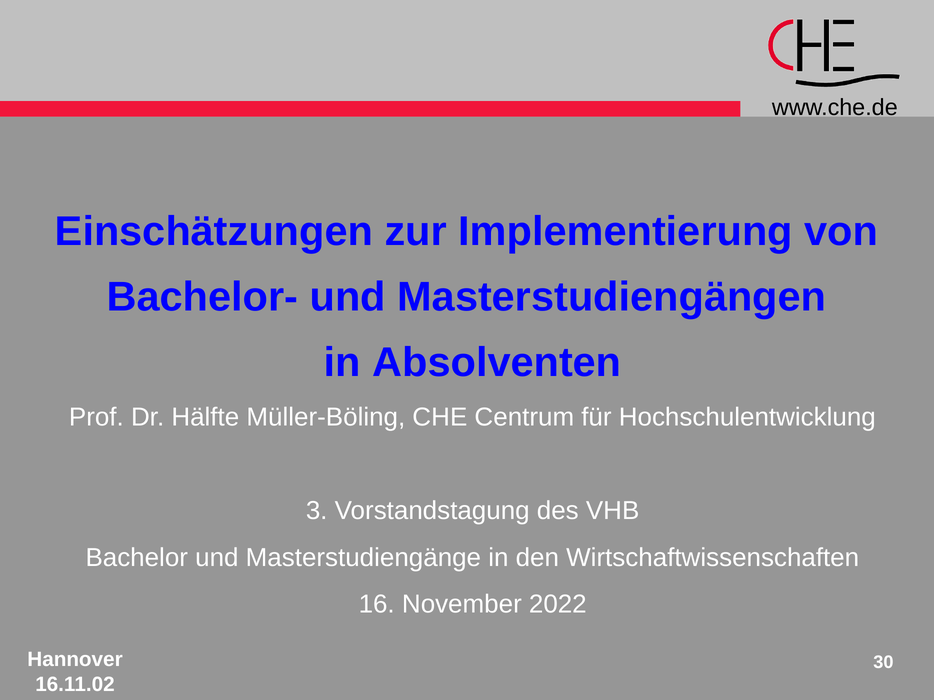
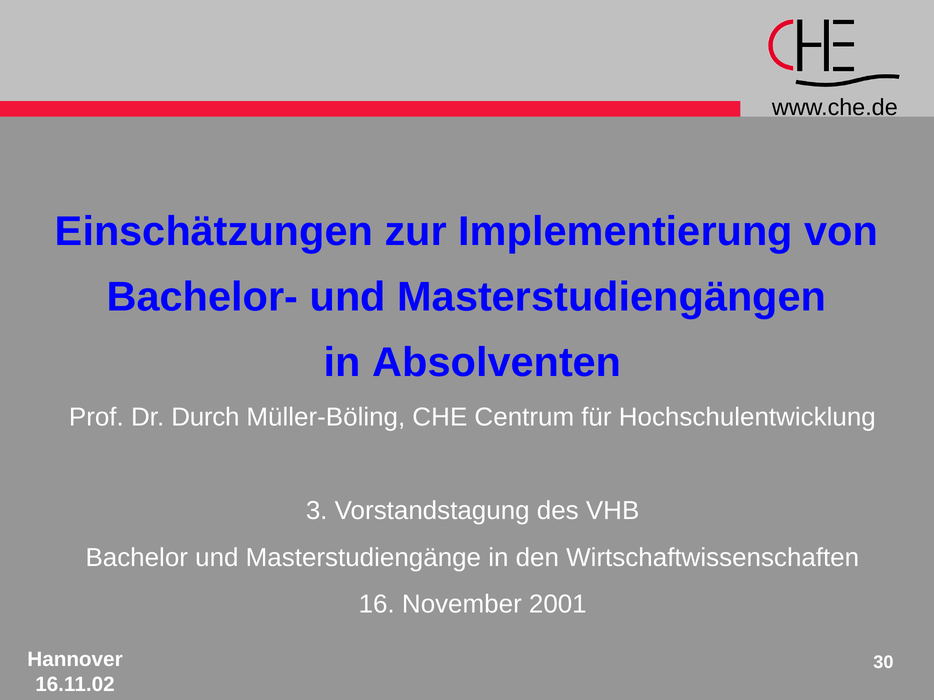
Hälfte: Hälfte -> Durch (205, 418)
2022: 2022 -> 2001 (558, 605)
